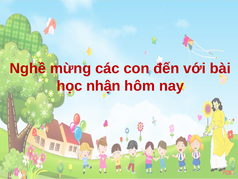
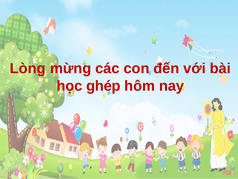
Nghề: Nghề -> Lòng (28, 68)
nhận: nhận -> ghép (103, 86)
